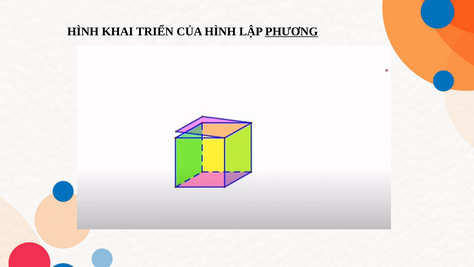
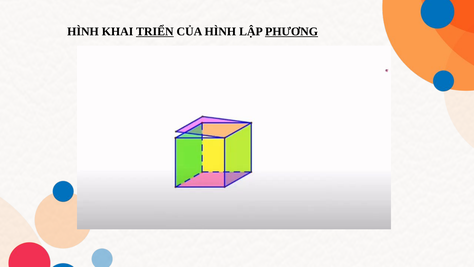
TRIỂN underline: none -> present (155, 32)
